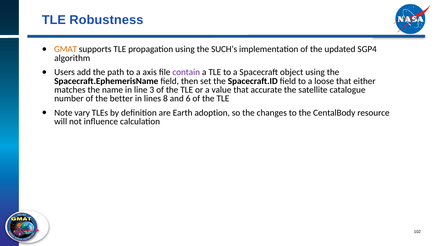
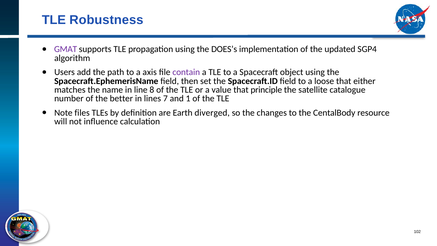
GMAT colour: orange -> purple (66, 49)
SUCH’s: SUCH’s -> DOES’s (224, 49)
3: 3 -> 8 (152, 90)
accurate: accurate -> principle (266, 90)
8: 8 -> 7 (165, 98)
6: 6 -> 1 (188, 98)
vary: vary -> files (82, 113)
adoption: adoption -> diverged (212, 113)
